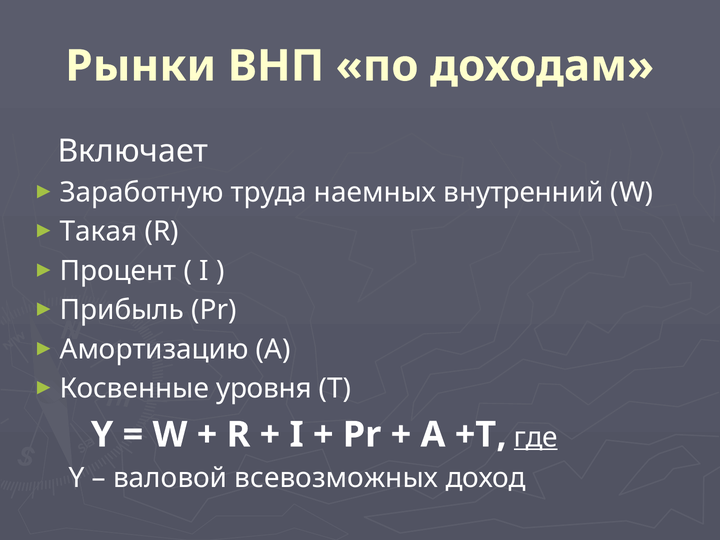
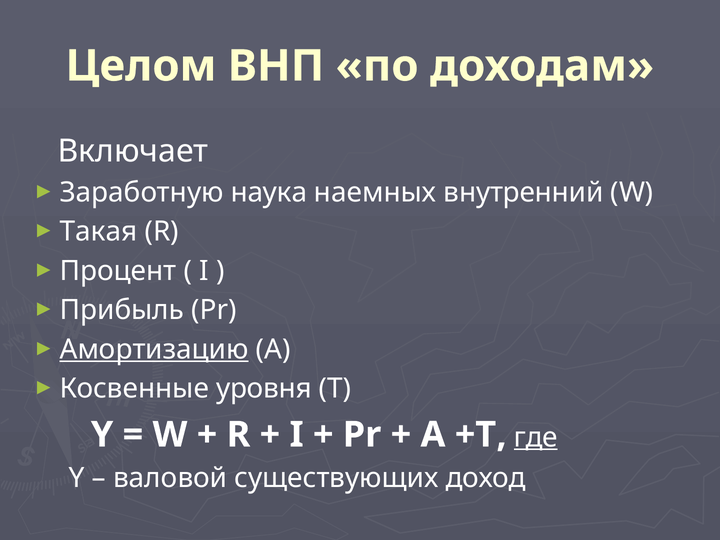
Рынки: Рынки -> Целом (141, 66)
труда: труда -> наука (269, 192)
Амортизацию underline: none -> present (154, 349)
всевозможных: всевозможных -> существующих (336, 478)
